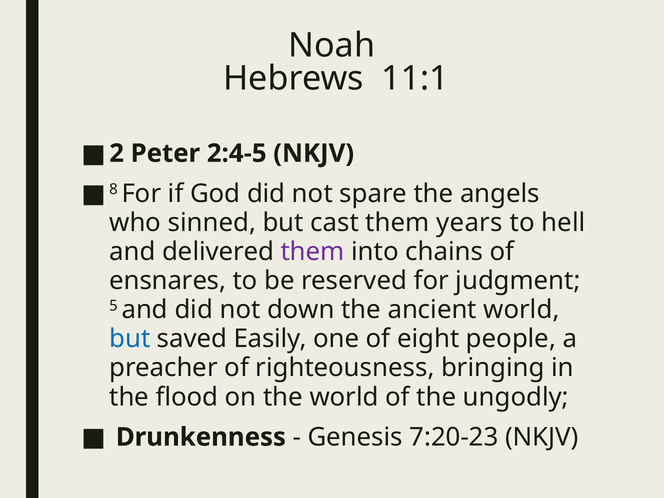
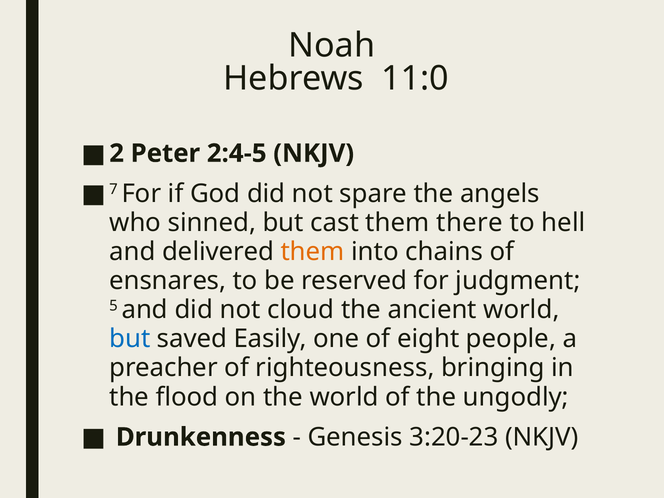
11:1: 11:1 -> 11:0 (415, 78)
8: 8 -> 7 (114, 189)
years: years -> there (470, 223)
them colour: purple -> orange (313, 252)
down: down -> cloud (301, 310)
7:20-23: 7:20-23 -> 3:20-23 (454, 437)
